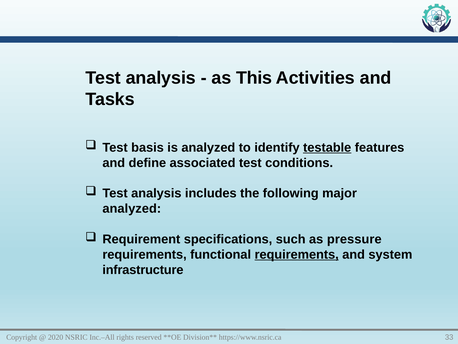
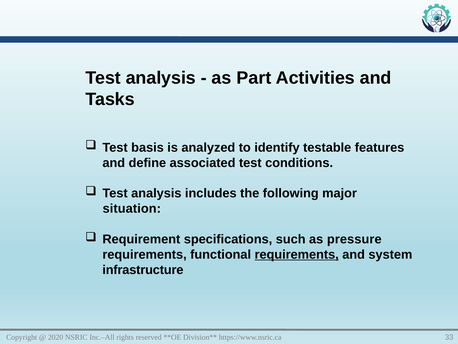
This: This -> Part (254, 78)
testable underline: present -> none (327, 147)
analyzed: analyzed -> situation (132, 208)
